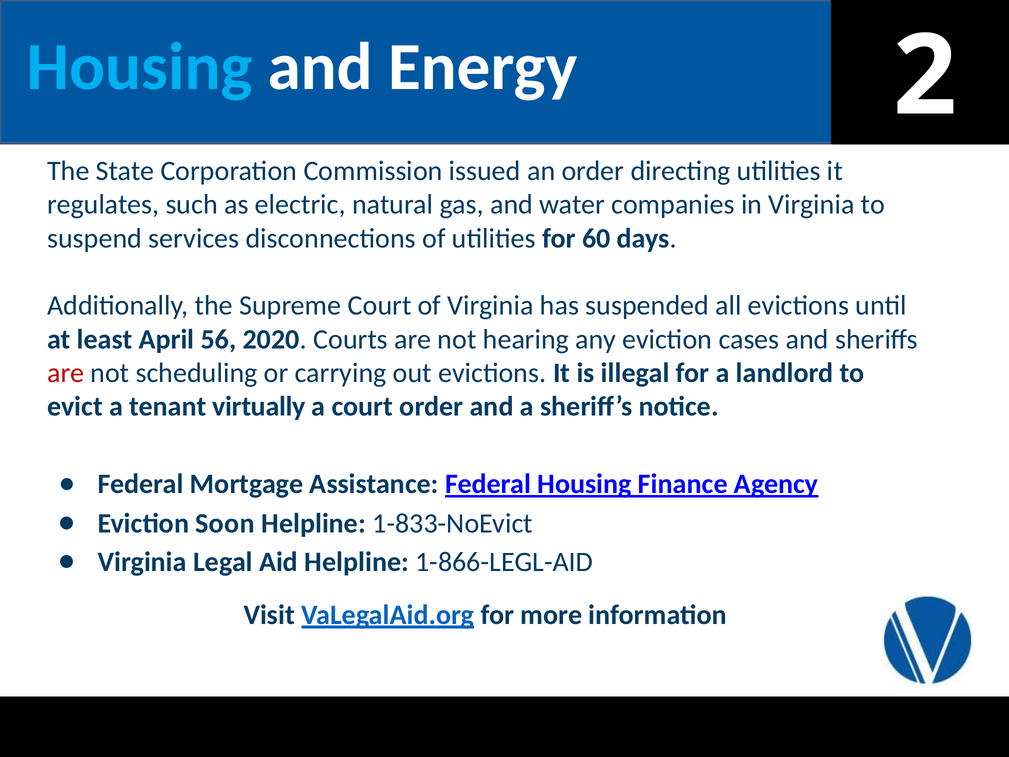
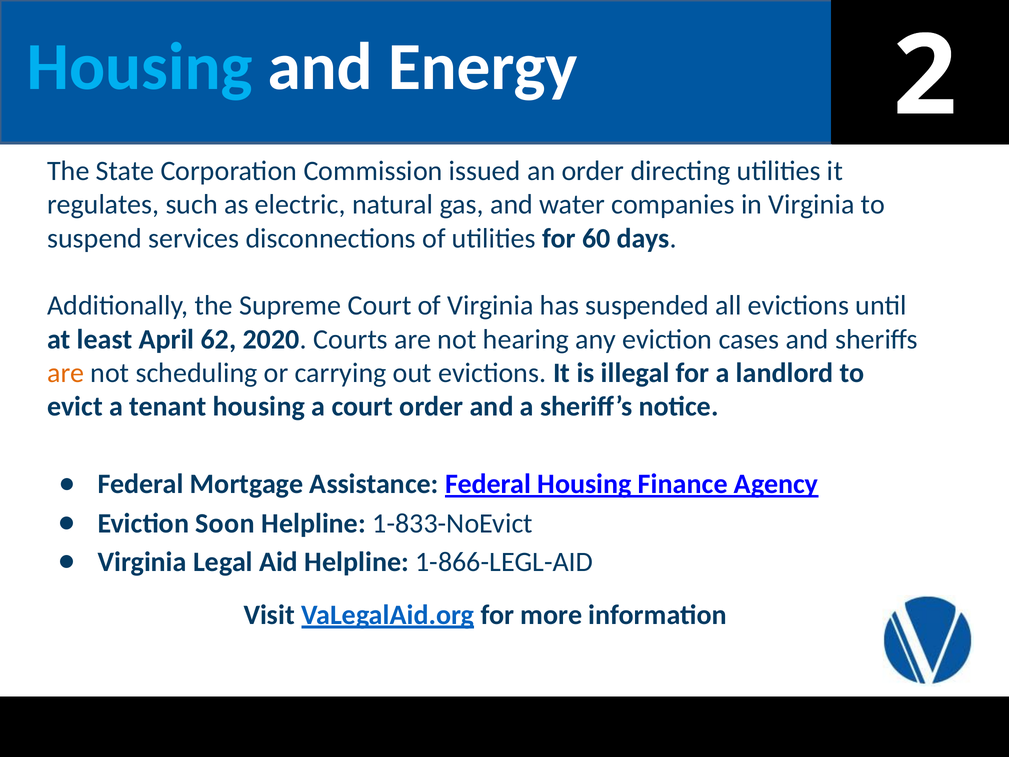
56: 56 -> 62 (219, 339)
are colour: red -> orange (66, 373)
tenant virtually: virtually -> housing (259, 406)
